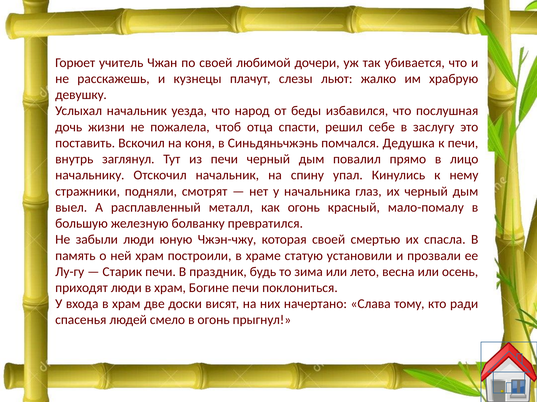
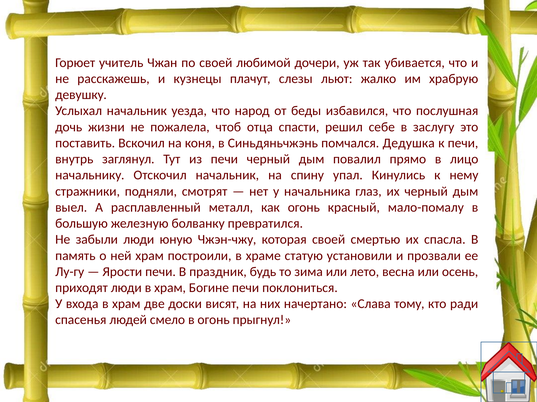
Старик: Старик -> Ярости (122, 272)
